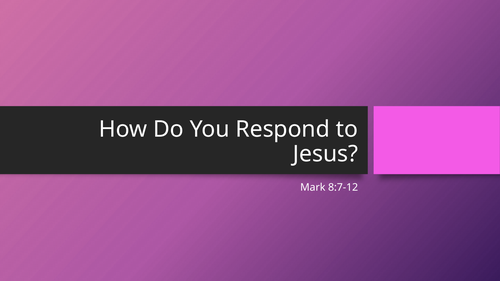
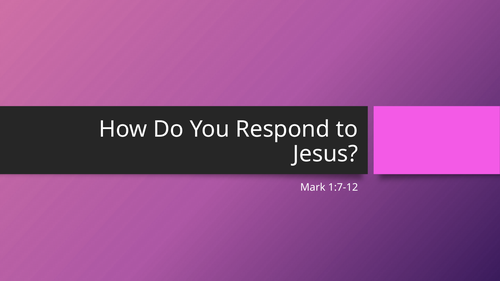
8:7-12: 8:7-12 -> 1:7-12 (343, 188)
